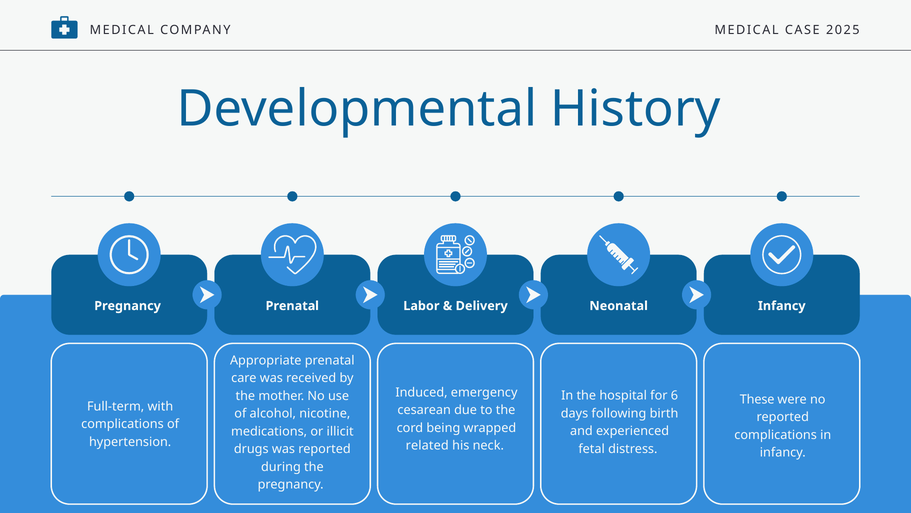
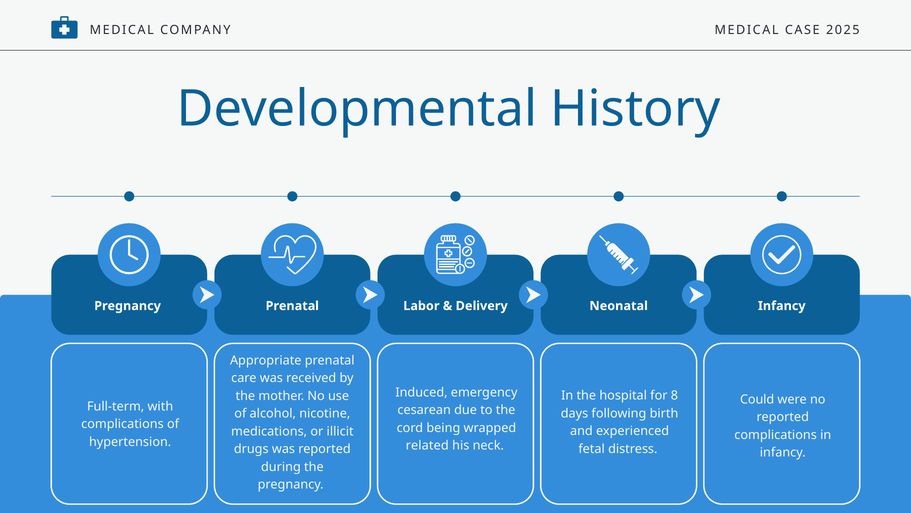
6: 6 -> 8 (674, 395)
These: These -> Could (757, 399)
